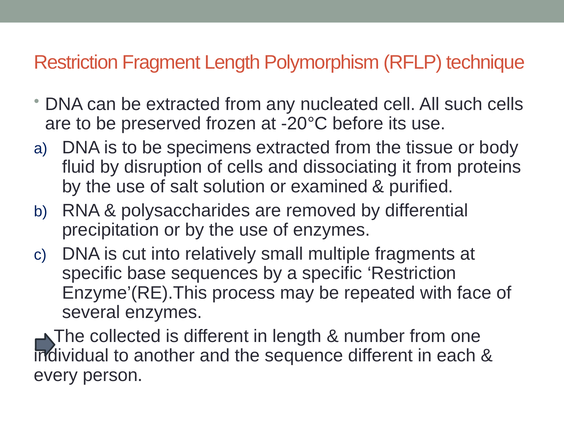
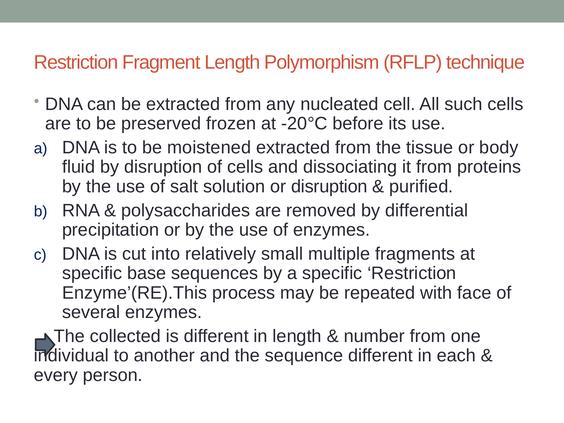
specimens: specimens -> moistened (209, 148)
or examined: examined -> disruption (329, 187)
